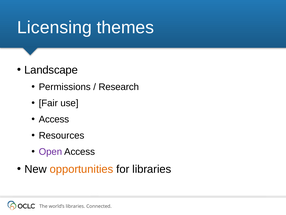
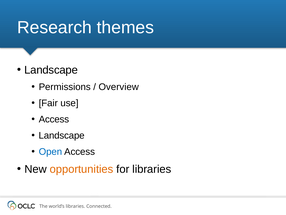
Licensing: Licensing -> Research (55, 27)
Research: Research -> Overview (119, 87)
Resources: Resources -> Landscape (62, 135)
Open colour: purple -> blue (50, 151)
